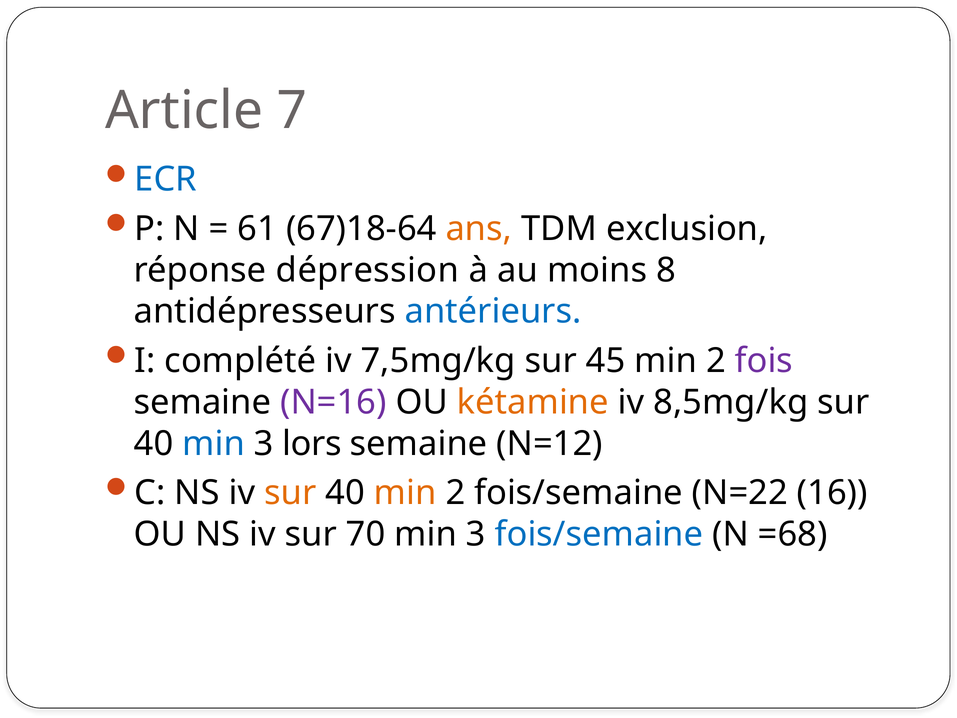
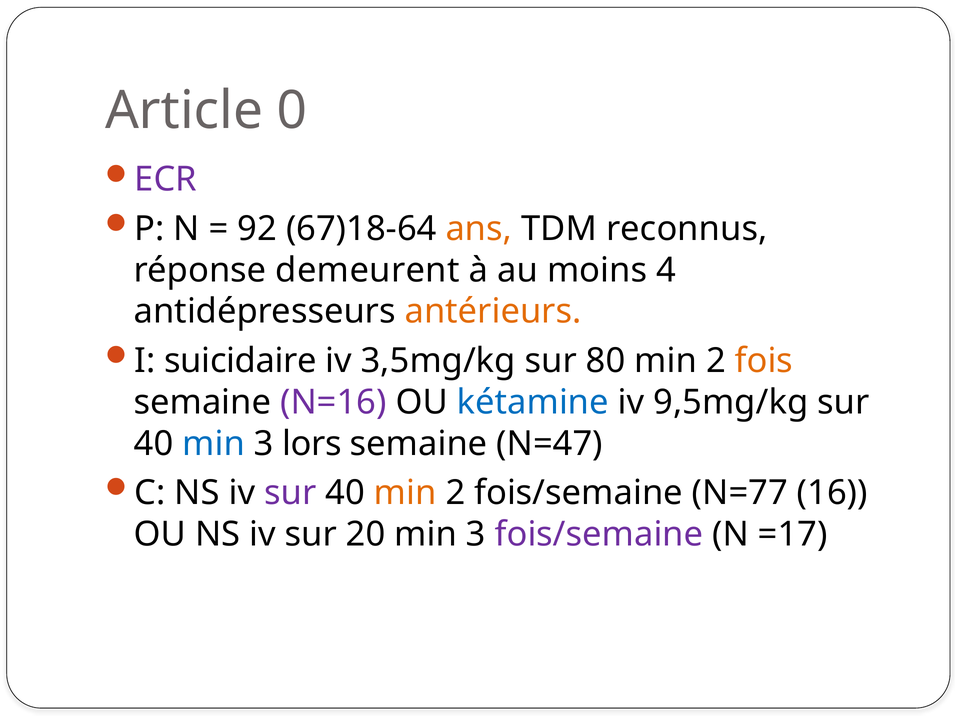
7: 7 -> 0 (292, 111)
ECR colour: blue -> purple (166, 179)
61: 61 -> 92 (257, 229)
exclusion: exclusion -> reconnus (687, 229)
dépression: dépression -> demeurent (368, 270)
8: 8 -> 4 (666, 270)
antérieurs colour: blue -> orange (493, 311)
complété: complété -> suicidaire (241, 361)
7,5mg/kg: 7,5mg/kg -> 3,5mg/kg (438, 361)
45: 45 -> 80 (606, 361)
fois colour: purple -> orange (764, 361)
kétamine colour: orange -> blue (533, 402)
8,5mg/kg: 8,5mg/kg -> 9,5mg/kg (731, 402)
N=12: N=12 -> N=47 (550, 444)
sur colour: orange -> purple (290, 493)
N=22: N=22 -> N=77 (740, 493)
70: 70 -> 20 (366, 534)
fois/semaine colour: blue -> purple (599, 534)
=68: =68 -> =17 (793, 534)
